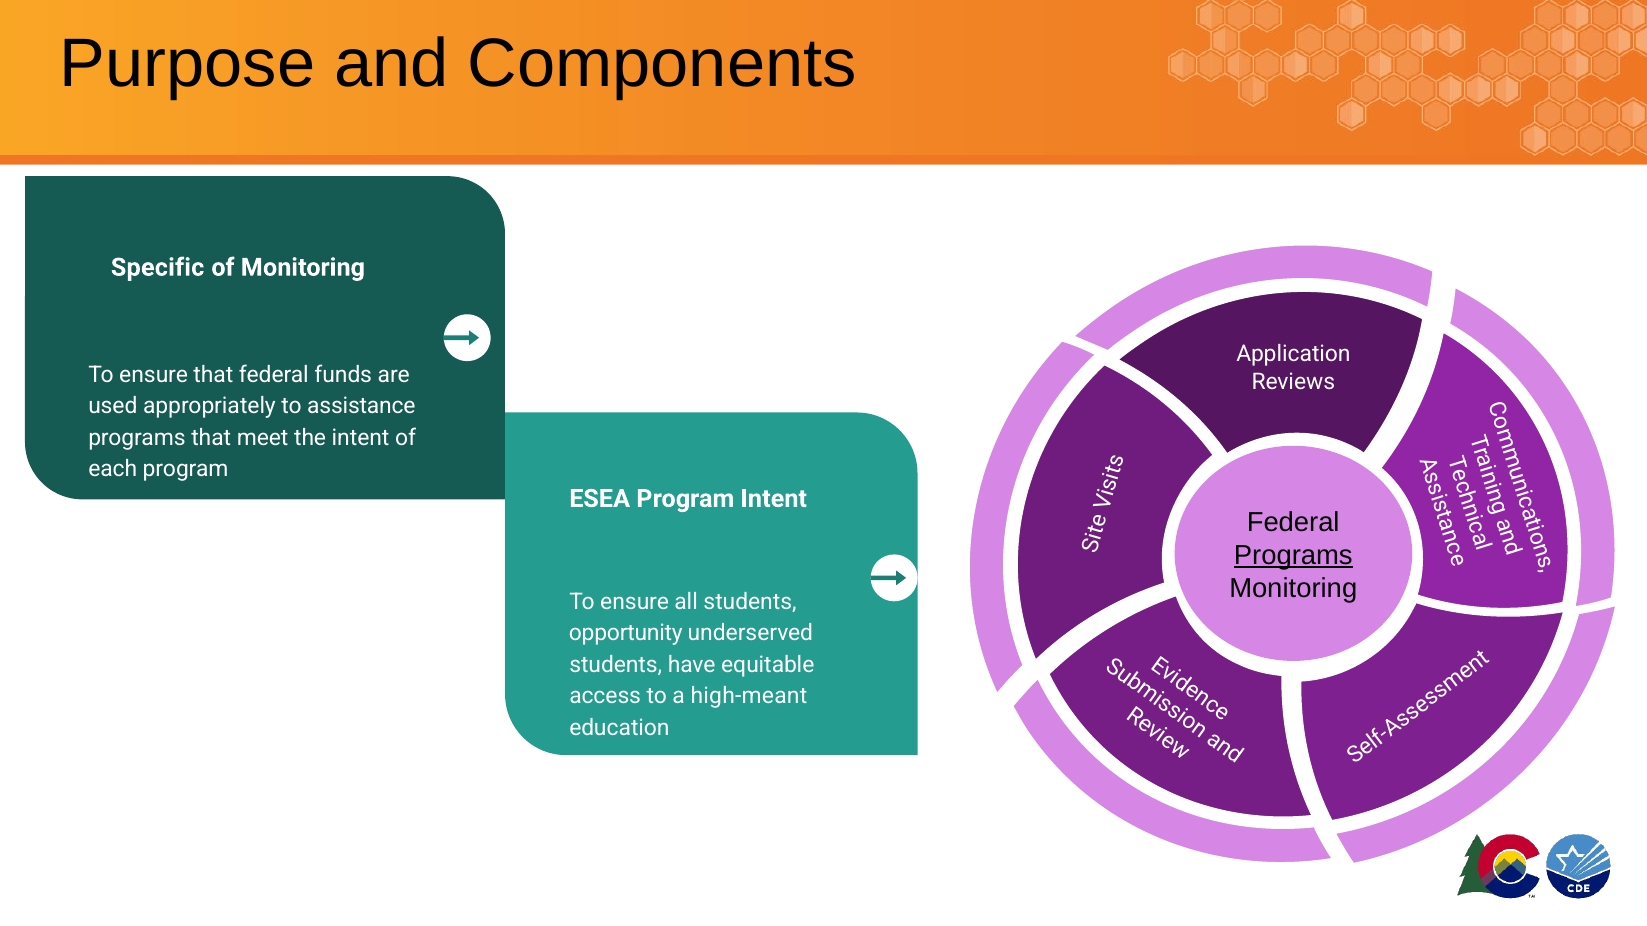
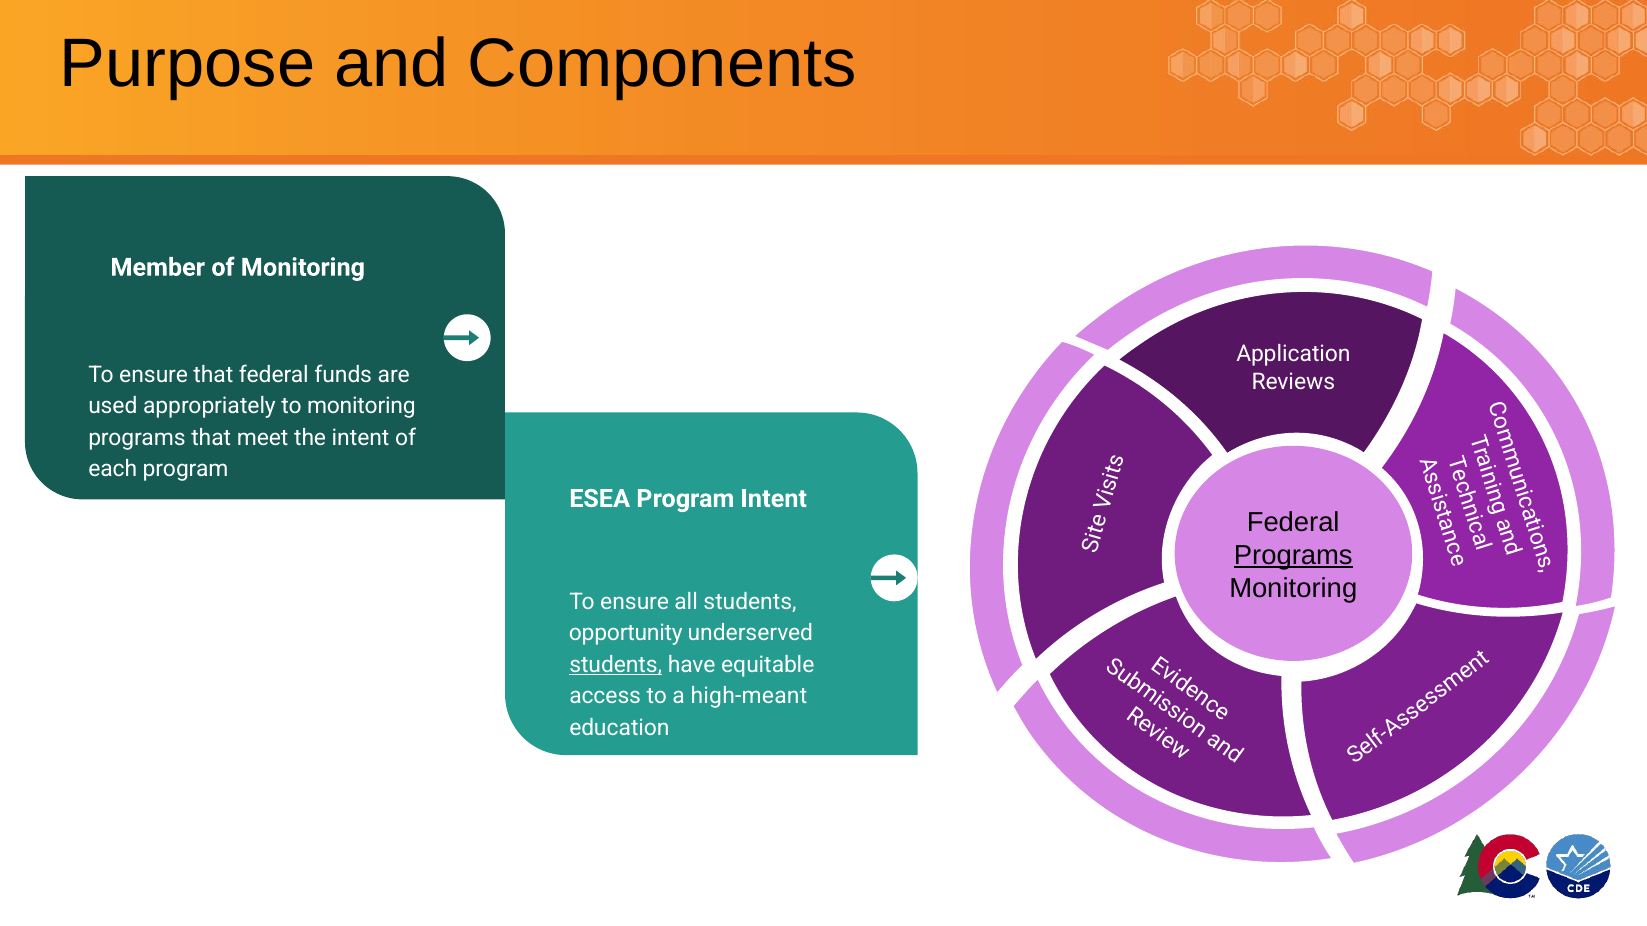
Specific: Specific -> Member (158, 268)
to assistance: assistance -> monitoring (361, 406)
students underline: none -> present (616, 665)
